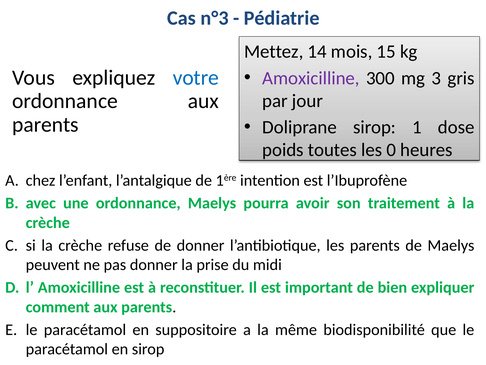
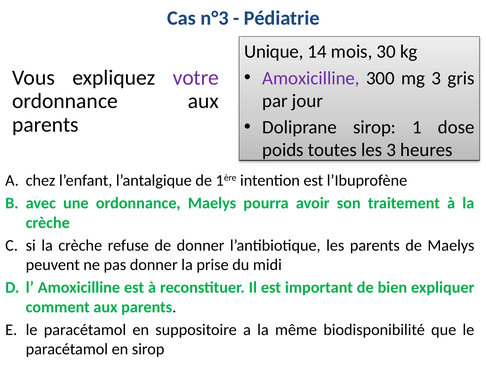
Mettez: Mettez -> Unique (274, 52)
15: 15 -> 30 (386, 52)
votre colour: blue -> purple (196, 78)
les 0: 0 -> 3 (391, 150)
